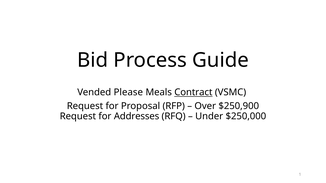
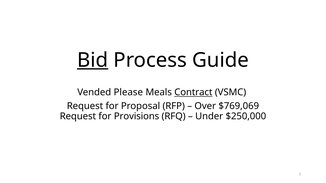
Bid underline: none -> present (93, 60)
$250,900: $250,900 -> $769,069 (239, 106)
Addresses: Addresses -> Provisions (137, 116)
